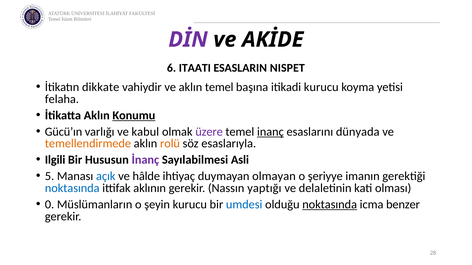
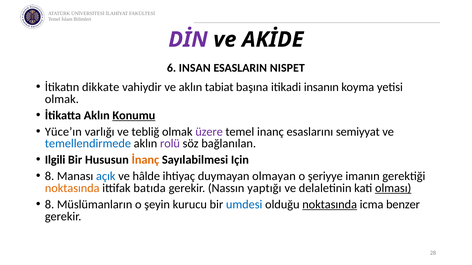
ITAATI: ITAATI -> INSAN (195, 68)
aklın temel: temel -> tabiat (219, 87)
itikadi kurucu: kurucu -> insanın (321, 87)
felaha: felaha -> olmak (62, 99)
Gücü’ın: Gücü’ın -> Yüce’ın (63, 132)
kabul: kabul -> tebliğ (145, 132)
inanç underline: present -> none (270, 132)
dünyada: dünyada -> semiyyat (358, 132)
temellendirmede colour: orange -> blue (88, 144)
rolü colour: orange -> purple (170, 144)
esaslarıyla: esaslarıyla -> bağlanılan (229, 144)
İnanç colour: purple -> orange (145, 160)
Asli: Asli -> Için (240, 160)
5: 5 -> 8 (50, 177)
noktasında colour: blue -> orange (72, 188)
aklının: aklının -> batıda (150, 188)
olması underline: none -> present (393, 188)
0: 0 -> 8 (50, 205)
